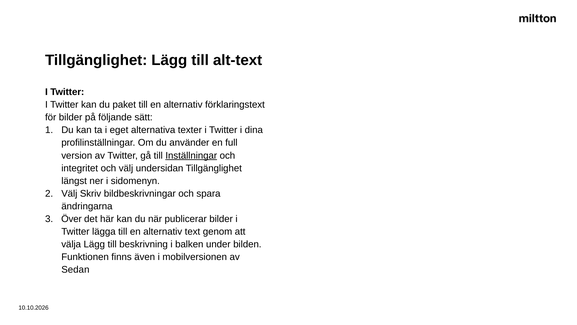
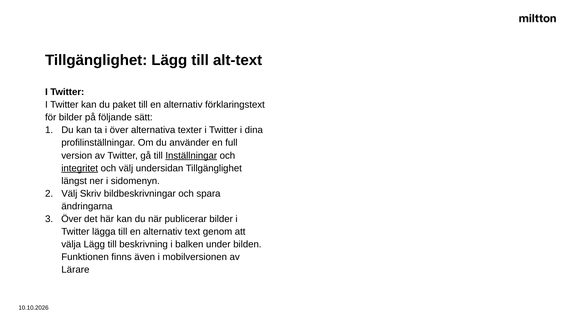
i eget: eget -> över (119, 130)
integritet underline: none -> present (80, 168)
Sedan: Sedan -> Lärare (75, 269)
